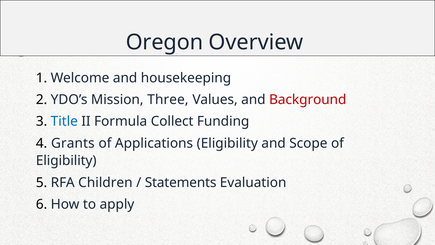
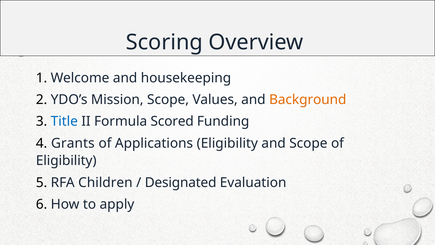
Oregon: Oregon -> Scoring (164, 42)
Mission Three: Three -> Scope (168, 100)
Background colour: red -> orange (308, 100)
Collect: Collect -> Scored (172, 121)
Statements: Statements -> Designated (181, 182)
